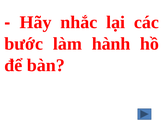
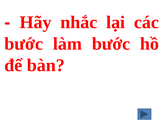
làm hành: hành -> bước (111, 44)
